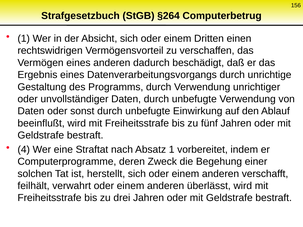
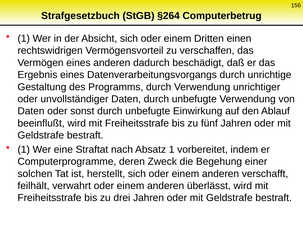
4: 4 -> 1 (24, 150)
